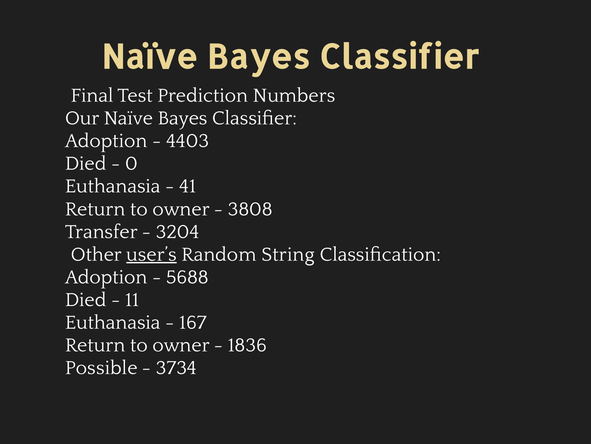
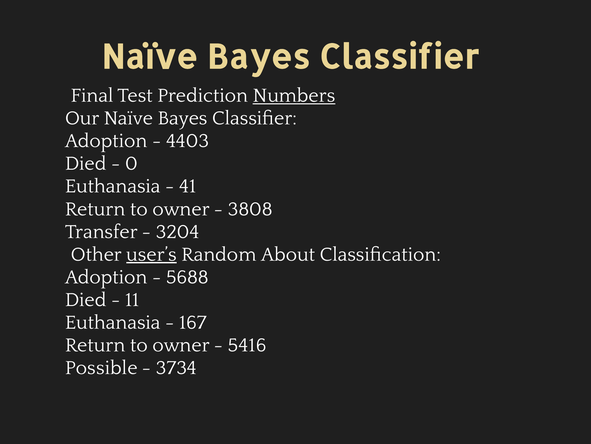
Numbers underline: none -> present (294, 95)
String: String -> About (288, 254)
1836: 1836 -> 5416 (247, 345)
